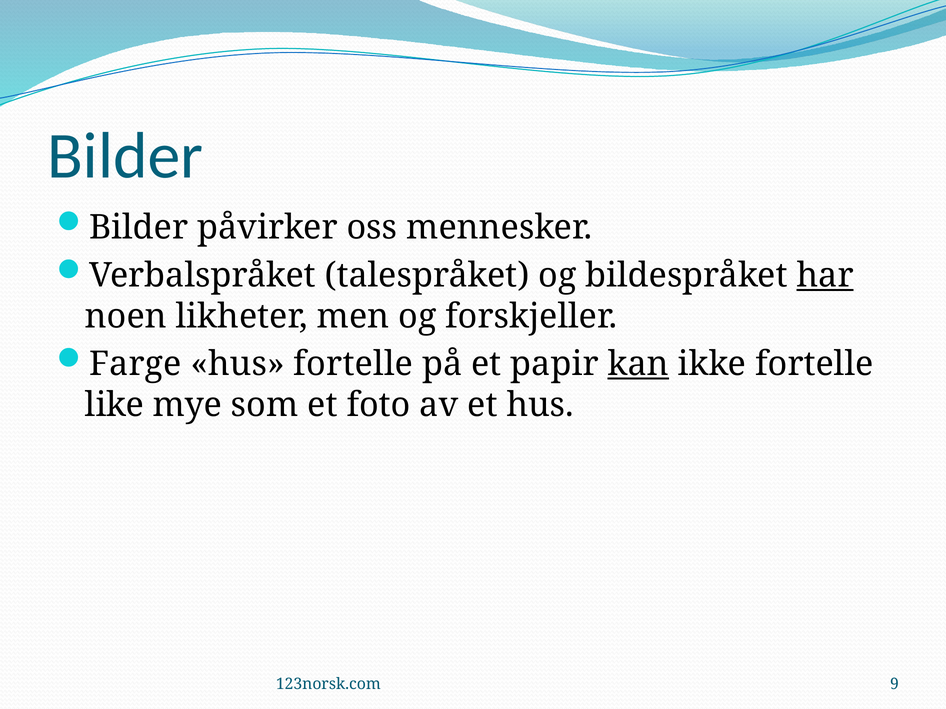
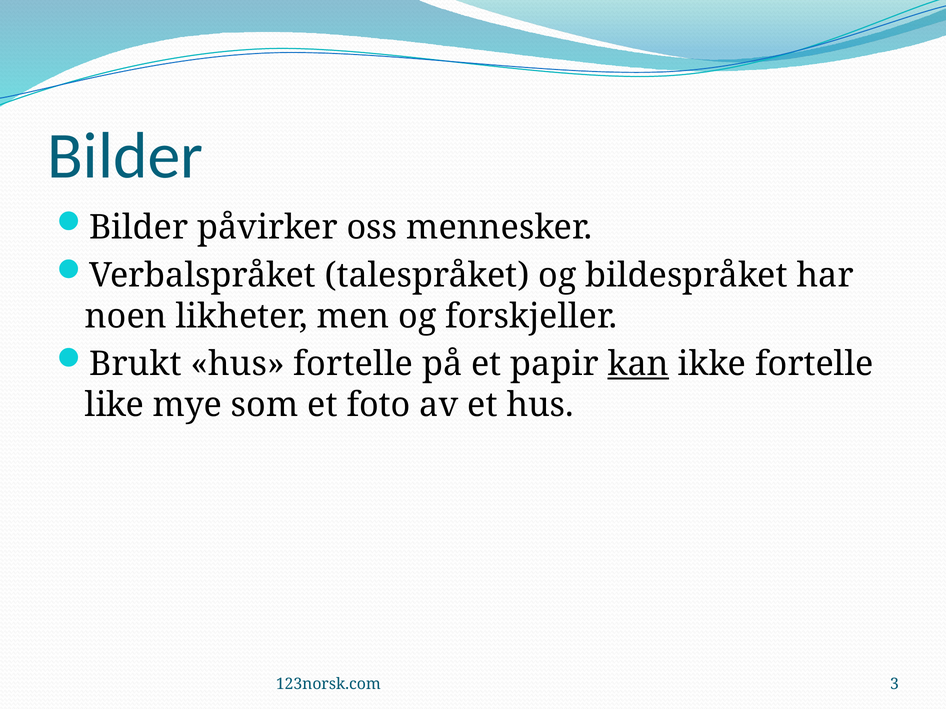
har underline: present -> none (825, 276)
Farge: Farge -> Brukt (135, 364)
9: 9 -> 3 (894, 684)
